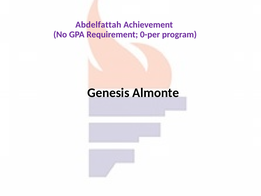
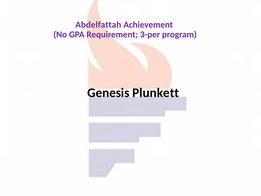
0-per: 0-per -> 3-per (150, 35)
Almonte: Almonte -> Plunkett (156, 93)
